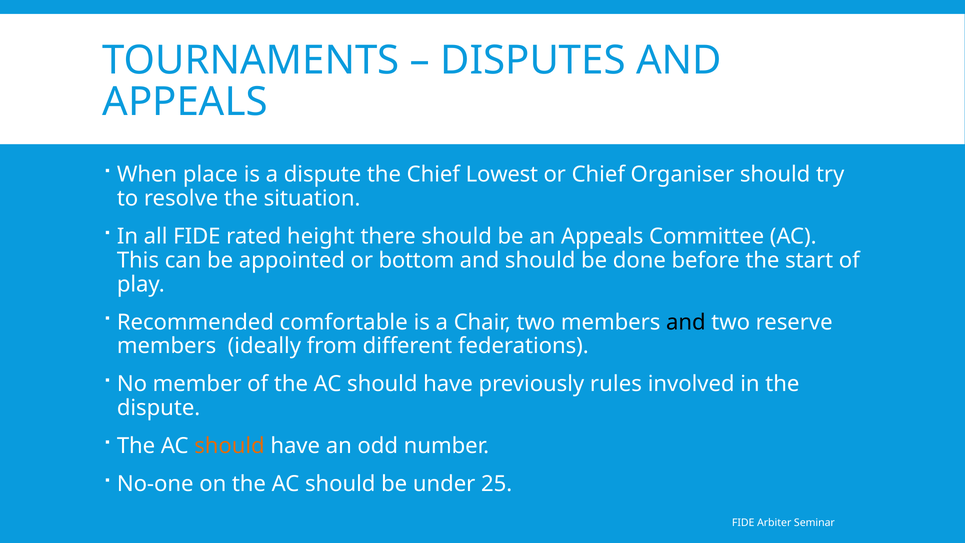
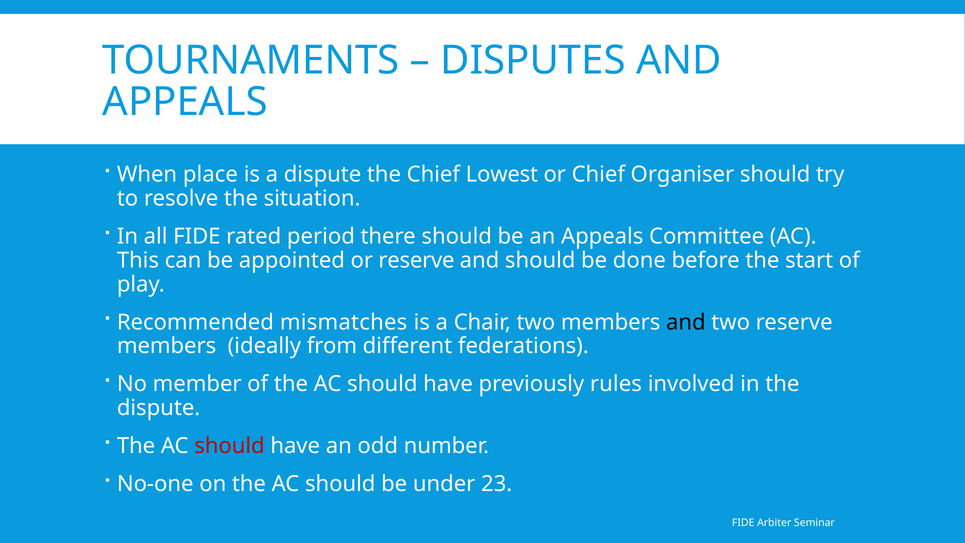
height: height -> period (321, 236)
or bottom: bottom -> reserve (416, 260)
comfortable: comfortable -> mismatches (344, 322)
should colour: orange -> red (229, 446)
25: 25 -> 23 (497, 484)
